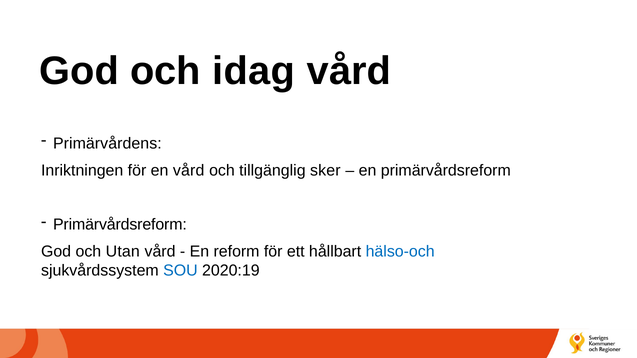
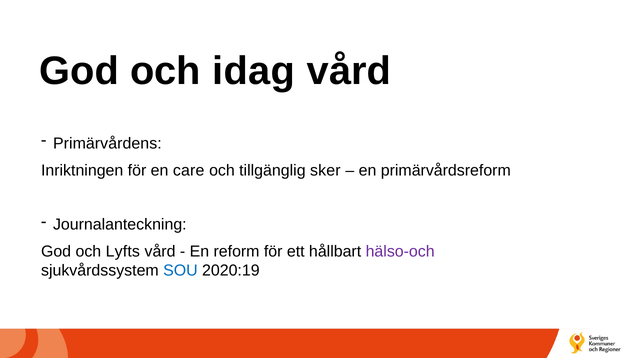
en vård: vård -> care (189, 170)
Primärvårdsreform: Primärvårdsreform -> Journalanteckning (120, 225)
Utan: Utan -> Lyfts (123, 252)
hälso-och colour: blue -> purple (400, 252)
